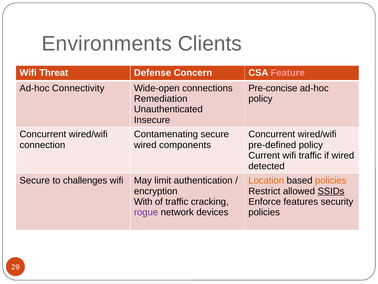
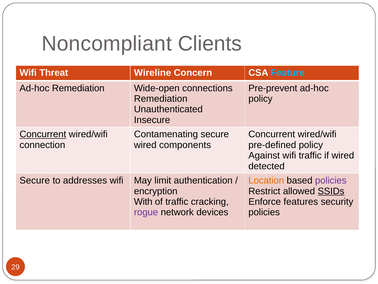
Environments: Environments -> Noncompliant (107, 44)
Defense: Defense -> Wireline (153, 73)
Feature colour: pink -> light blue (288, 73)
Ad-hoc Connectivity: Connectivity -> Remediation (78, 88)
Pre-concise: Pre-concise -> Pre-prevent (273, 88)
Concurrent underline: none -> present (43, 134)
Current: Current -> Against (264, 155)
challenges: challenges -> addresses (85, 180)
policies colour: orange -> purple (331, 180)
